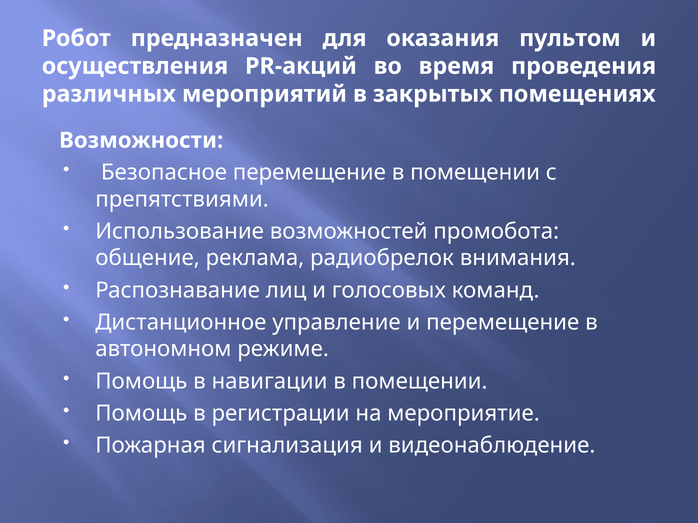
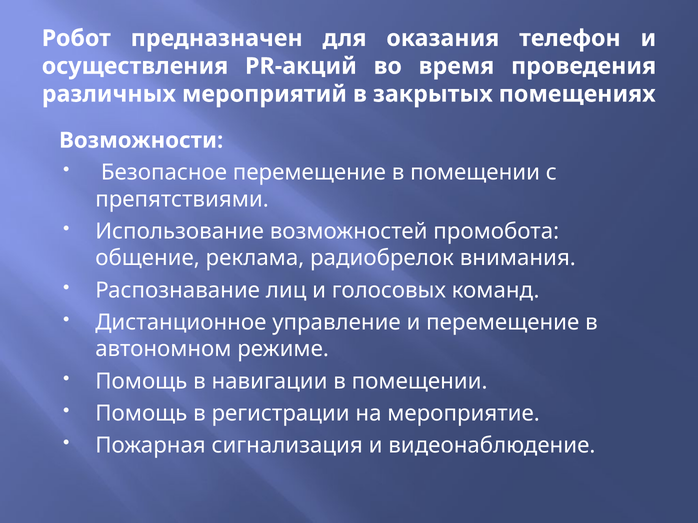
пультом: пультом -> телефон (570, 38)
